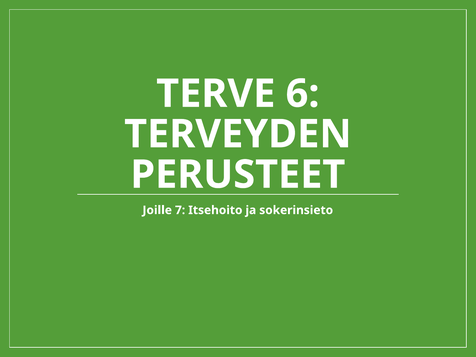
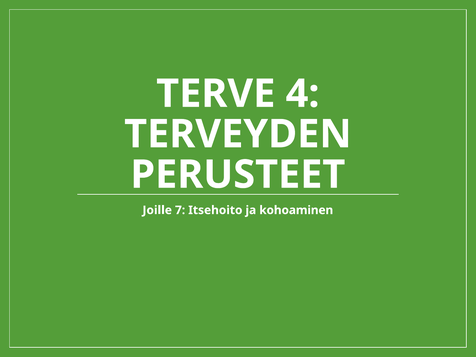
6: 6 -> 4 (303, 94)
sokerinsieto: sokerinsieto -> kohoaminen (296, 210)
